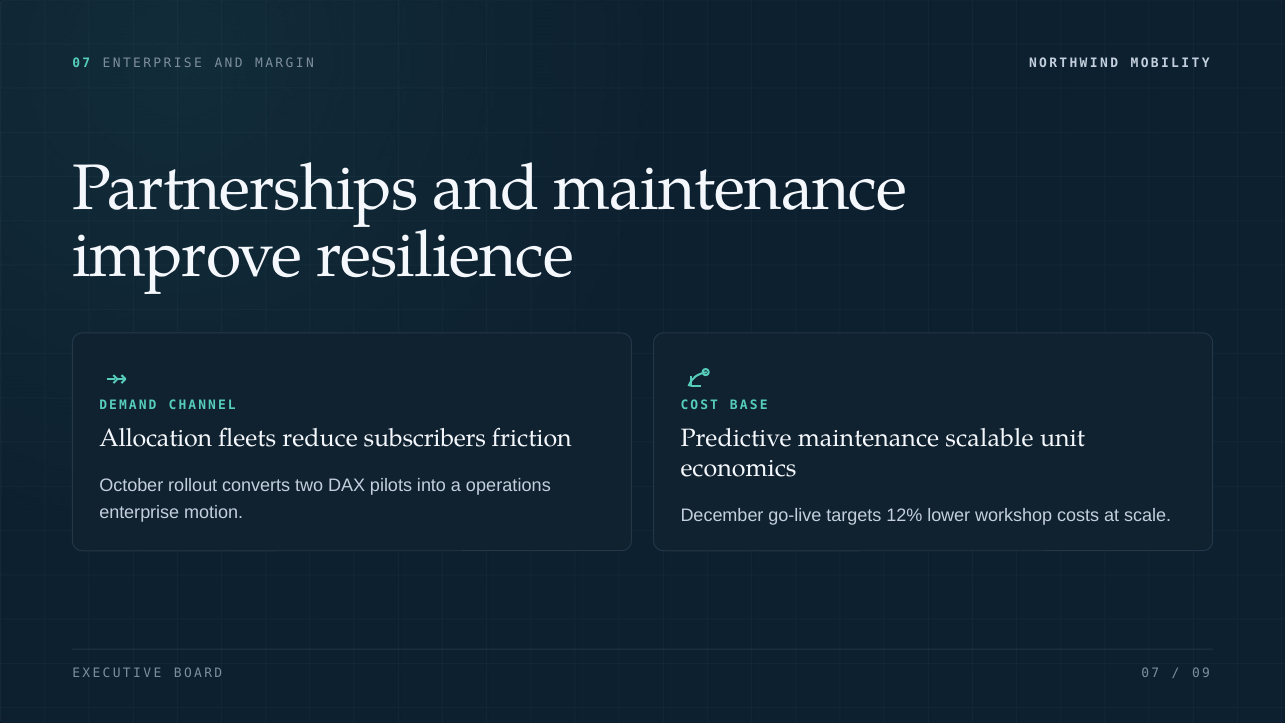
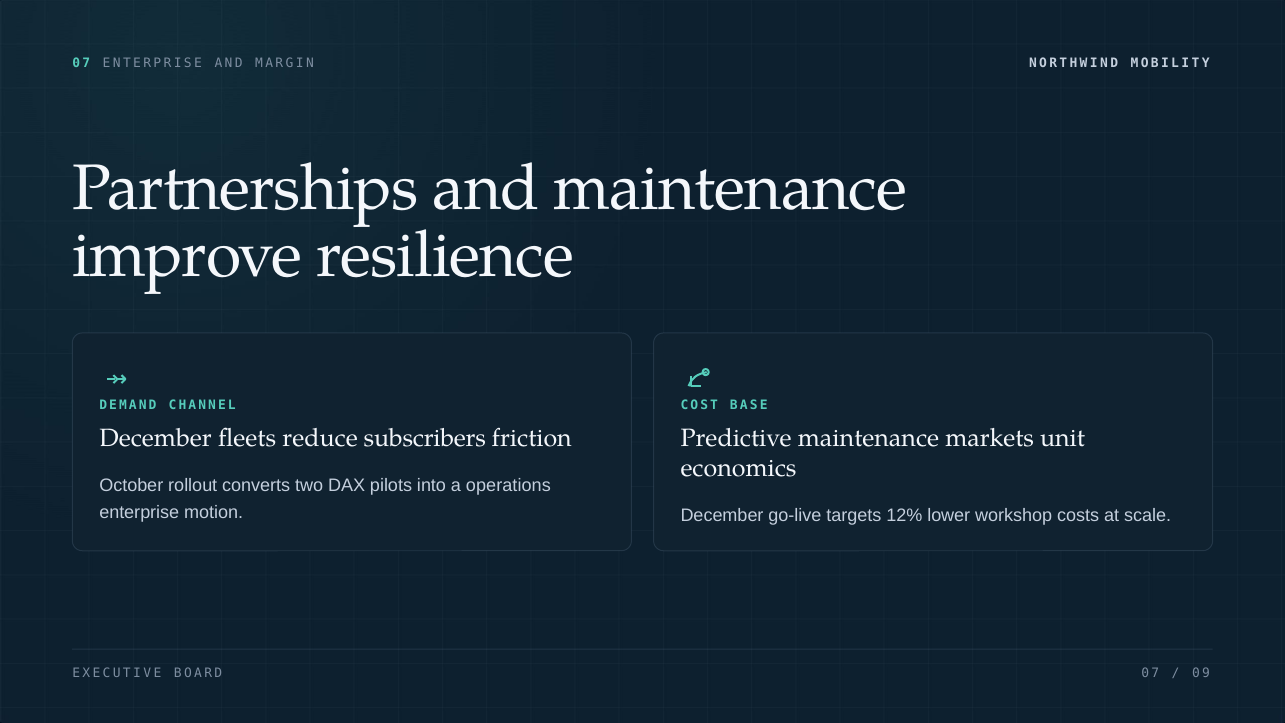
Allocation: Allocation -> December (156, 439)
scalable: scalable -> markets (990, 439)
